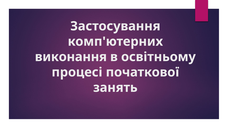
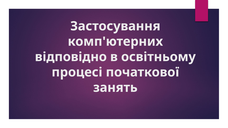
виконання: виконання -> відповідно (71, 57)
